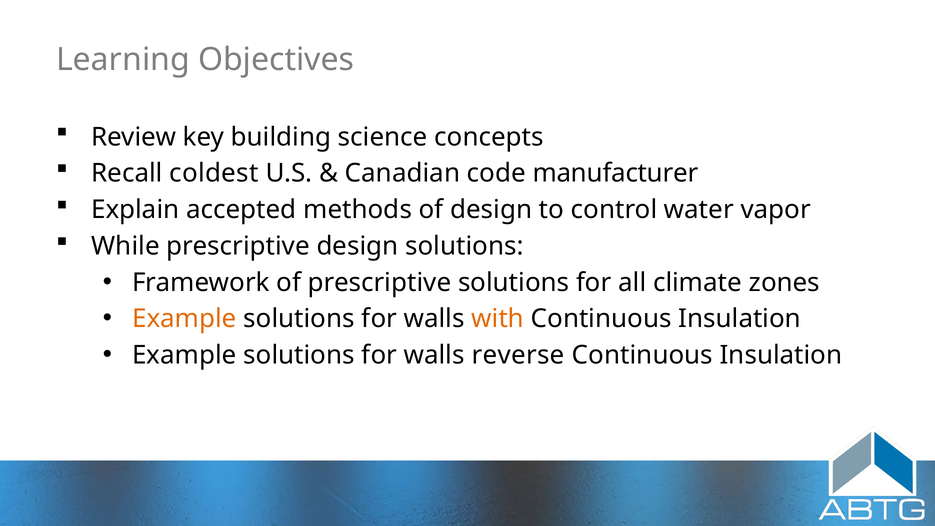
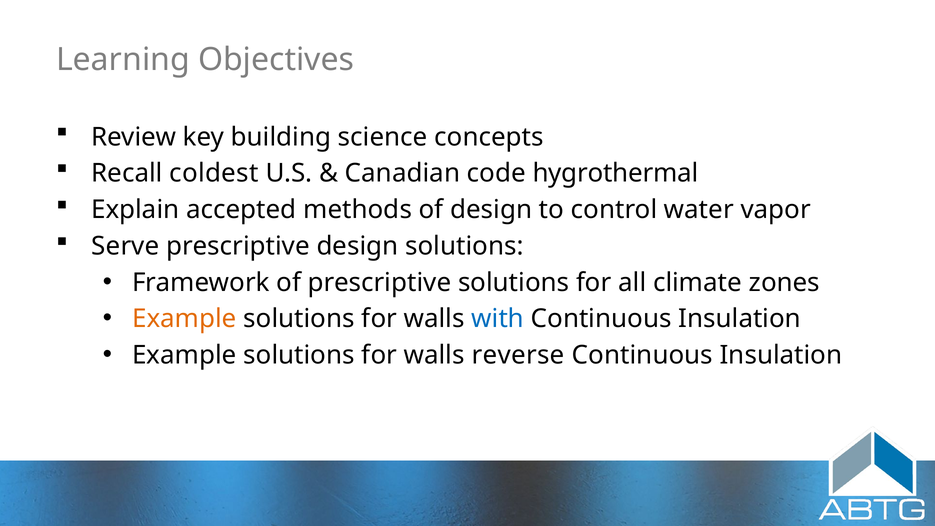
manufacturer: manufacturer -> hygrothermal (615, 173)
While: While -> Serve (125, 246)
with colour: orange -> blue (498, 319)
